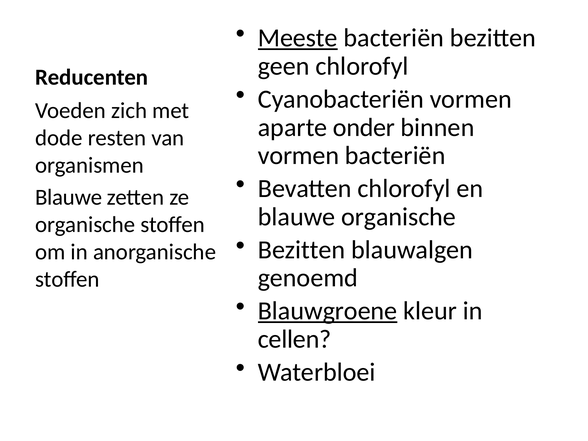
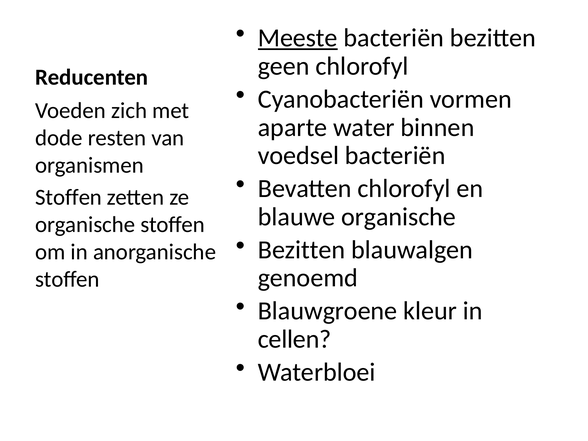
onder: onder -> water (364, 127)
vormen: vormen -> voedsel (298, 156)
Blauwe: Blauwe -> Stoffen (69, 197)
Blauwgroene underline: present -> none (328, 311)
